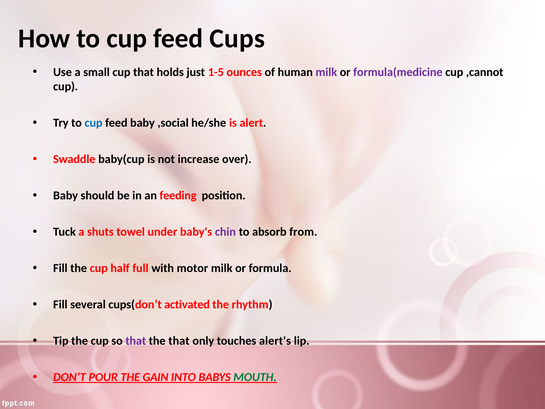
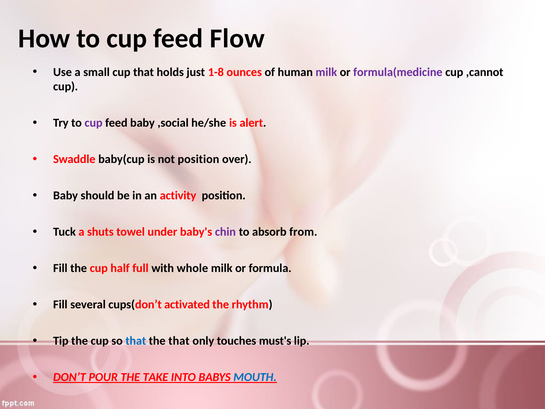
Cups: Cups -> Flow (237, 38)
1-5: 1-5 -> 1-8 (216, 72)
cup colour: blue -> purple (94, 123)
not increase: increase -> position (198, 159)
feeding: feeding -> activity (178, 195)
motor: motor -> whole (192, 268)
that colour: purple -> blue (136, 341)
alert's: alert's -> must's (275, 341)
GAIN: GAIN -> TAKE (156, 377)
MOUTH colour: green -> blue (255, 377)
